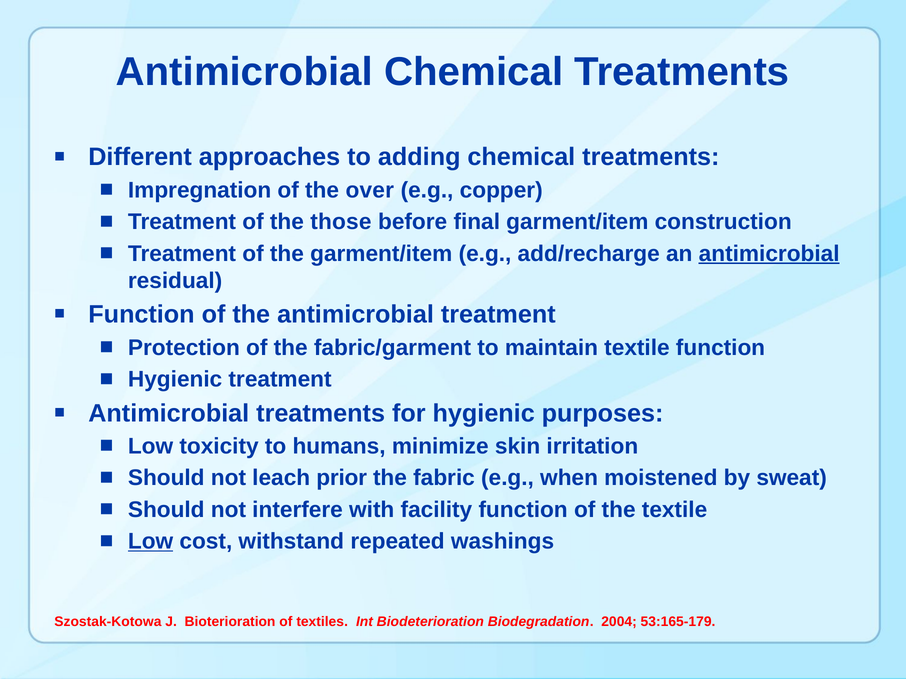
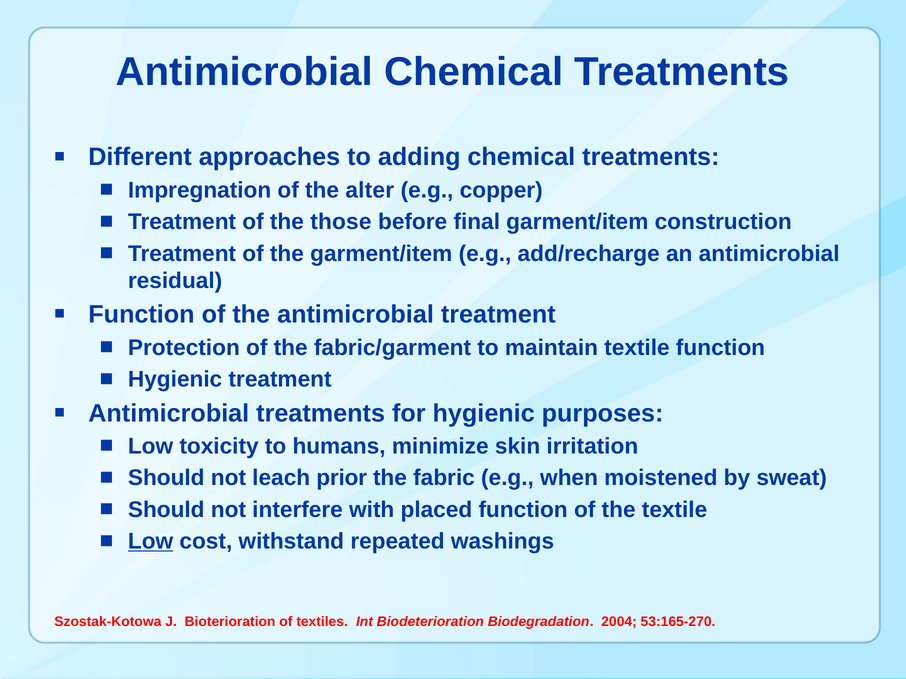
over: over -> alter (370, 190)
antimicrobial underline: present -> none (769, 254)
facility: facility -> placed (436, 510)
53:165-179: 53:165-179 -> 53:165-270 (678, 622)
